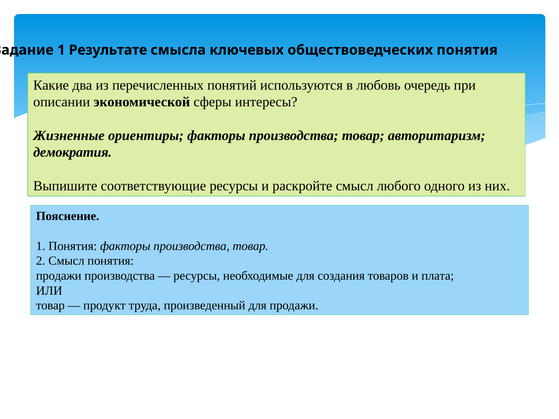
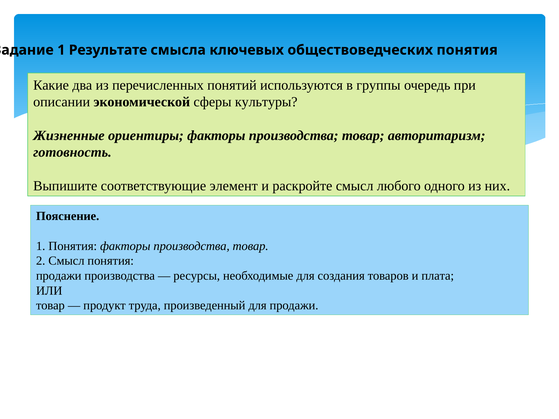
любовь: любовь -> группы (378, 85)
интересы: интересы -> культуры (266, 102)
демократия: демократия -> готовность (72, 152)
соответствующие ресурсы: ресурсы -> элемент (234, 186)
